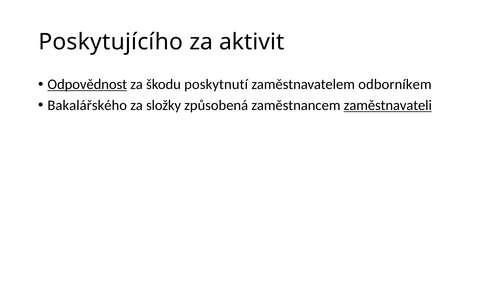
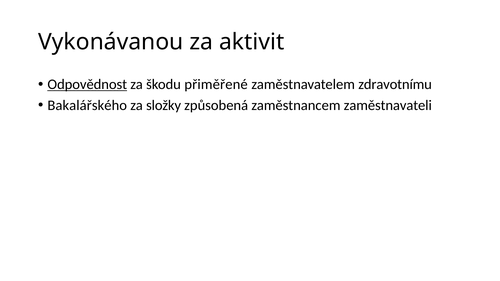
Poskytujícího: Poskytujícího -> Vykonávanou (111, 42)
poskytnutí: poskytnutí -> přiměřené (216, 85)
odborníkem: odborníkem -> zdravotnímu (395, 85)
zaměstnavateli underline: present -> none (388, 106)
